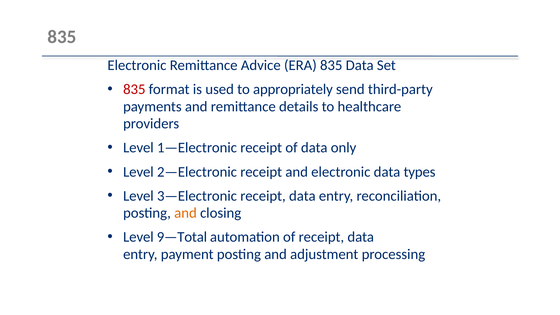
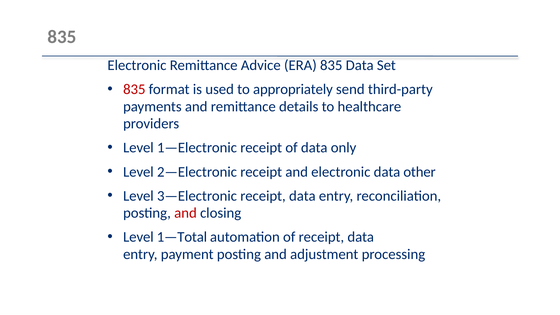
types: types -> other (420, 172)
and colour: orange -> red (185, 213)
9—Total: 9—Total -> 1—Total (182, 237)
